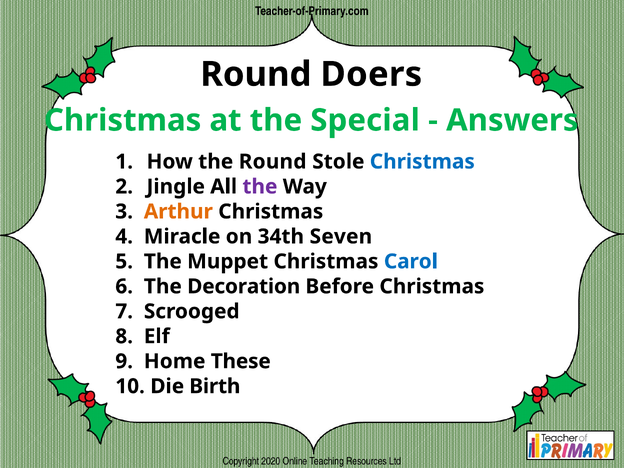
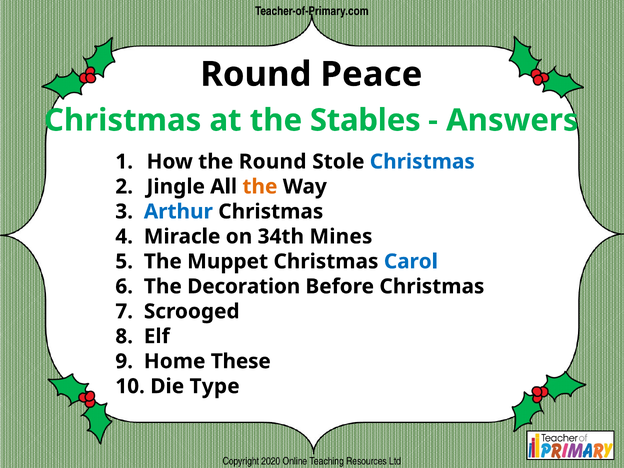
Doers: Doers -> Peace (371, 74)
Special: Special -> Stables (365, 120)
the colour: purple -> orange (260, 187)
Arthur colour: orange -> blue (178, 212)
Seven: Seven -> Mines (341, 237)
Birth: Birth -> Type (215, 386)
